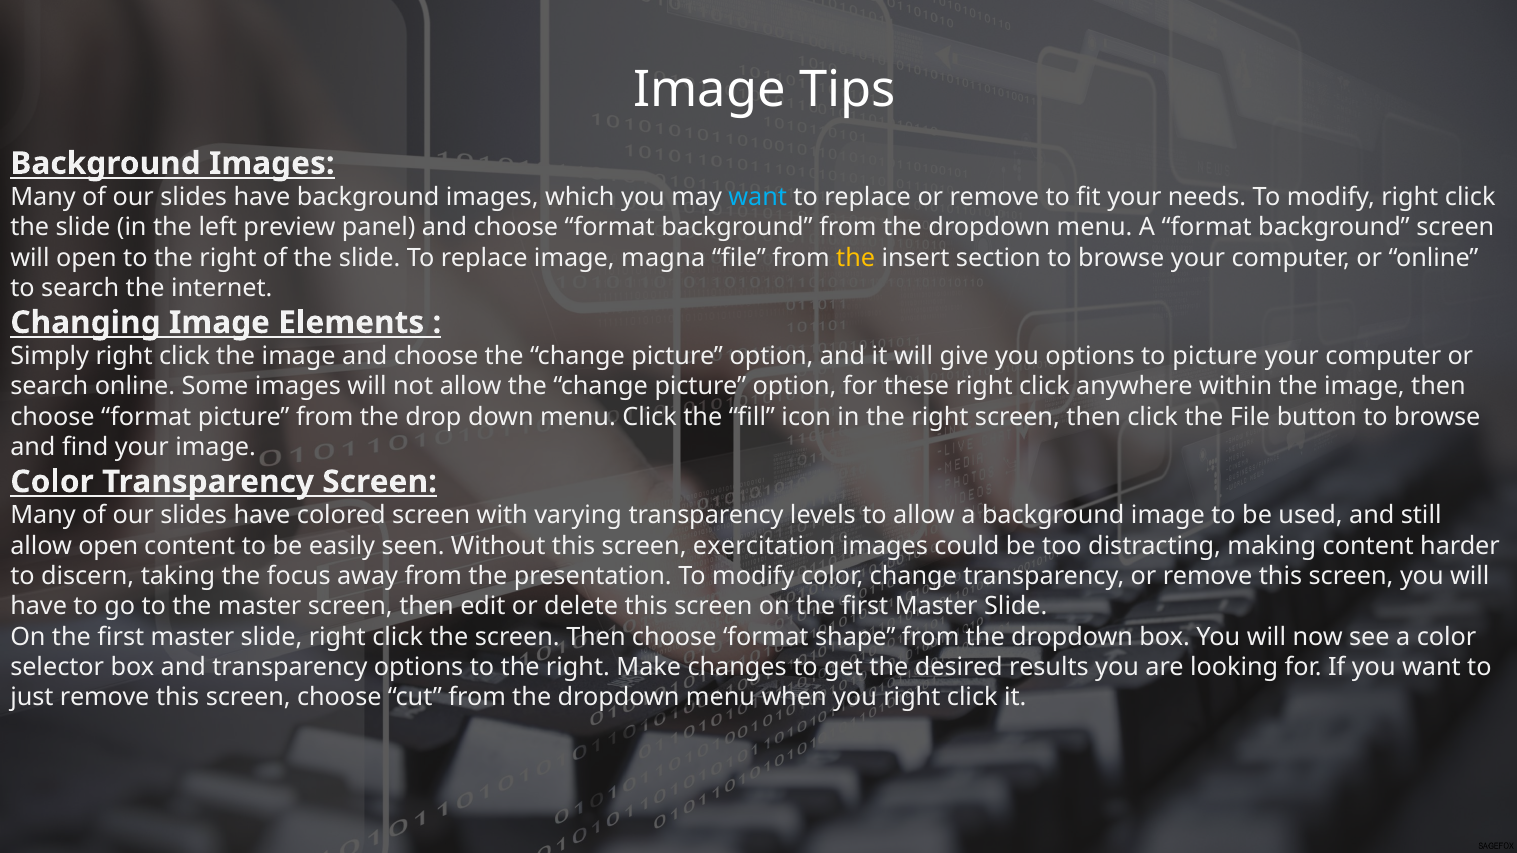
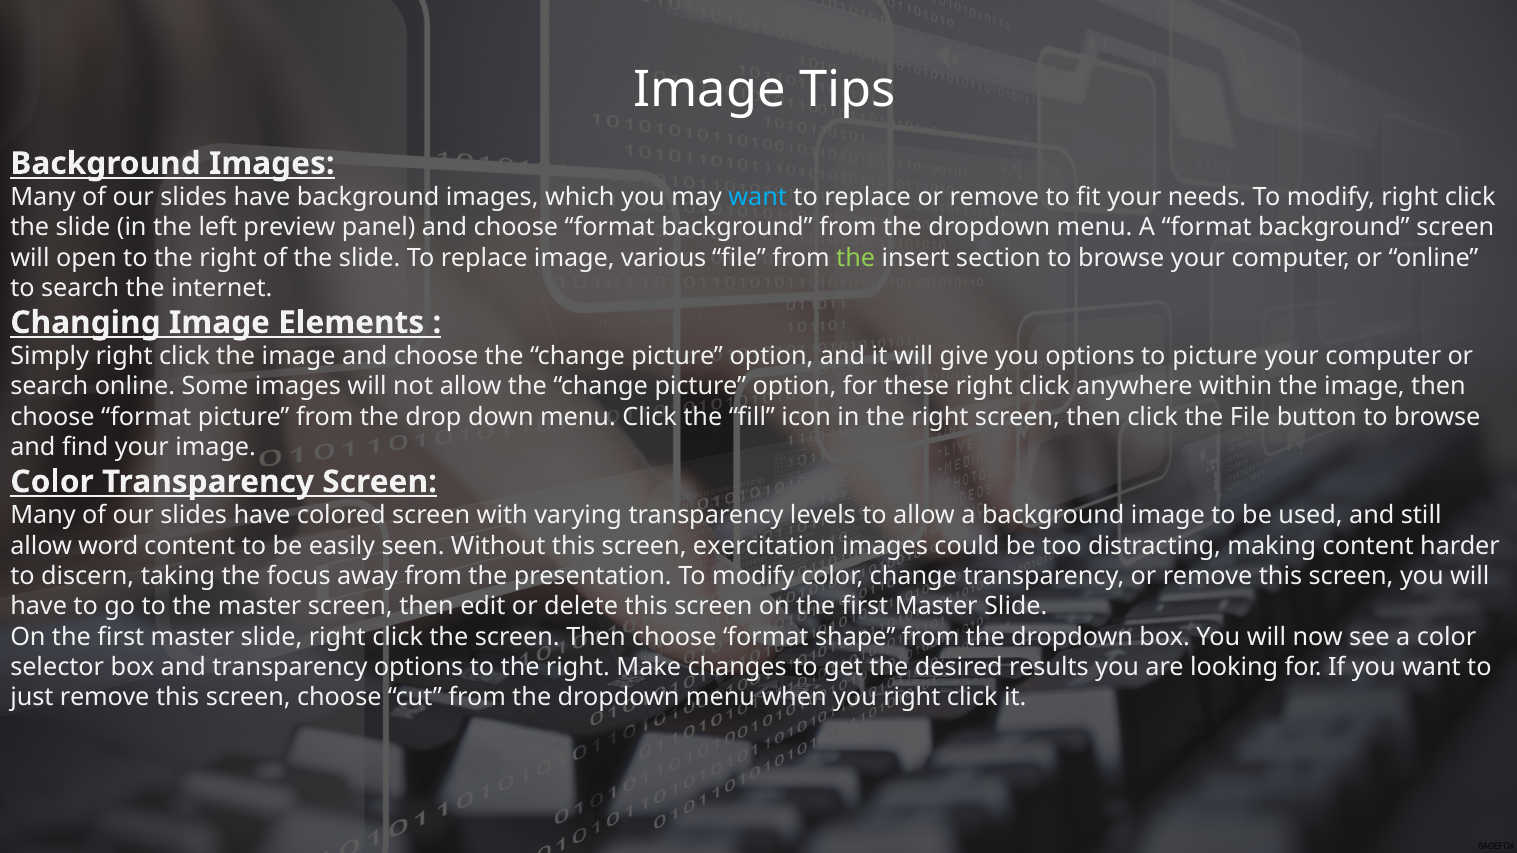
magna: magna -> various (664, 258)
the colour: yellow -> light green (856, 258)
allow open: open -> word (108, 546)
